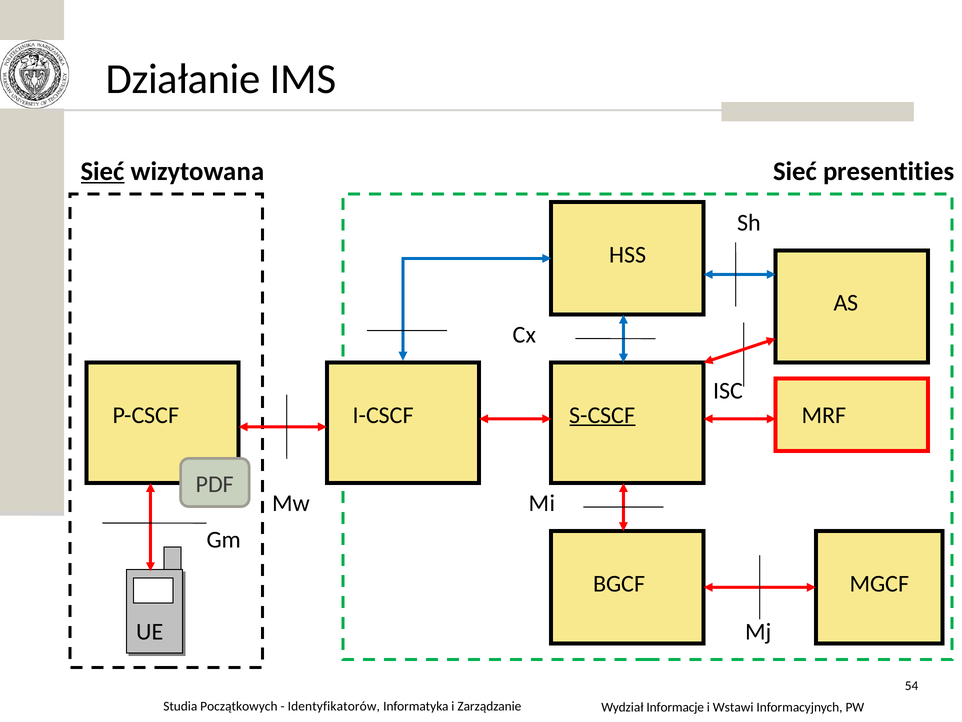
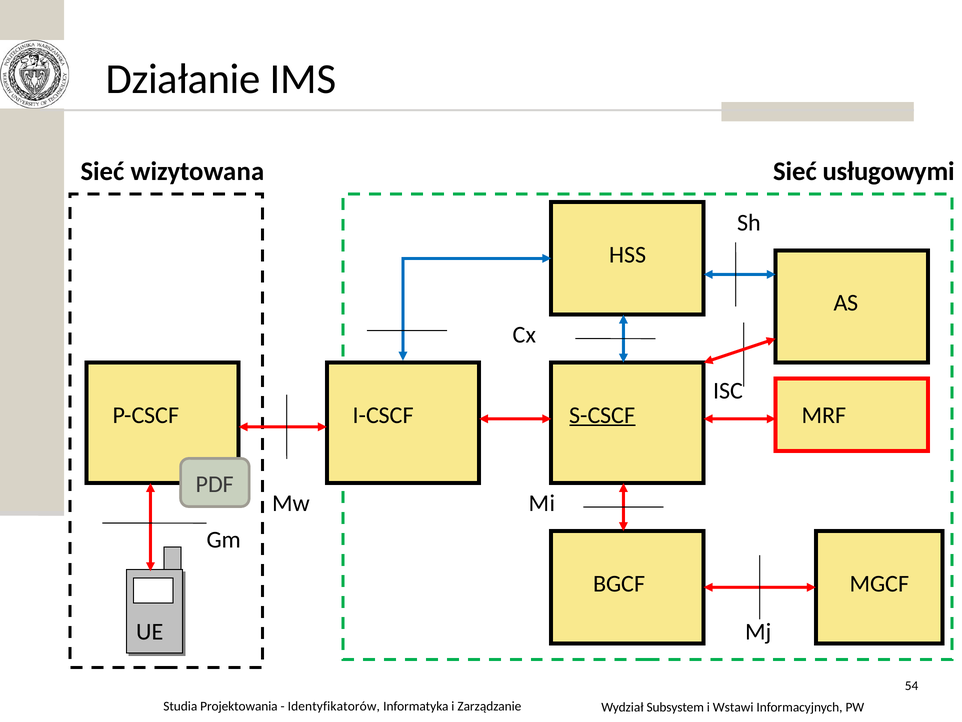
Sieć underline: present -> none (103, 171)
presentities: presentities -> usługowymi (889, 171)
Początkowych: Początkowych -> Projektowania (239, 706)
Informacje: Informacje -> Subsystem (675, 707)
